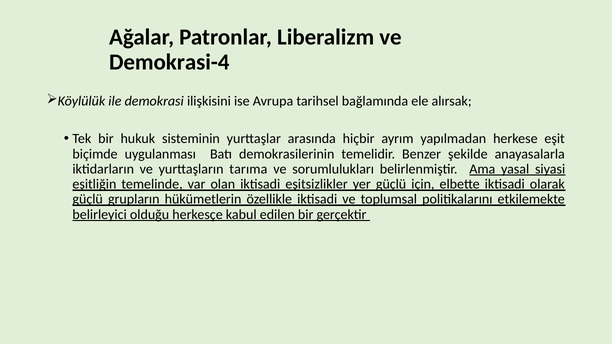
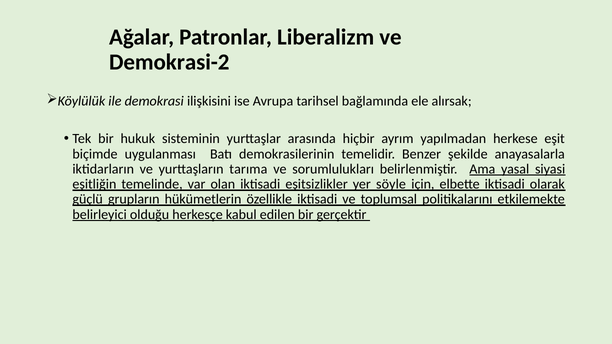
Demokrasi-4: Demokrasi-4 -> Demokrasi-2 (169, 62)
yer güçlü: güçlü -> söyle (391, 184)
